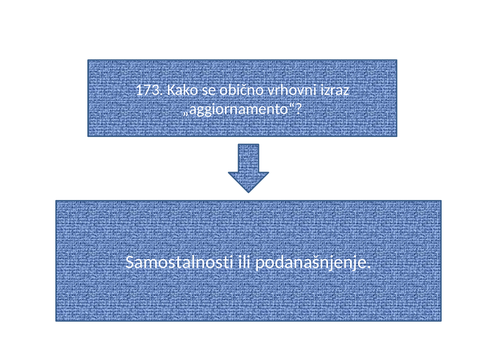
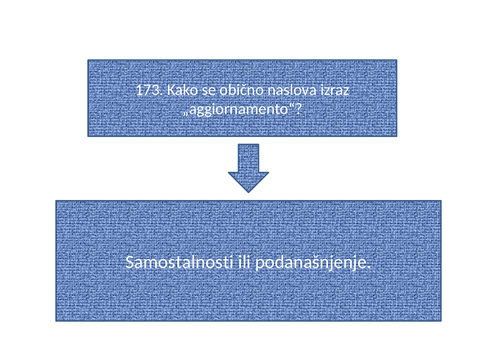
vrhovni: vrhovni -> naslova (292, 90)
